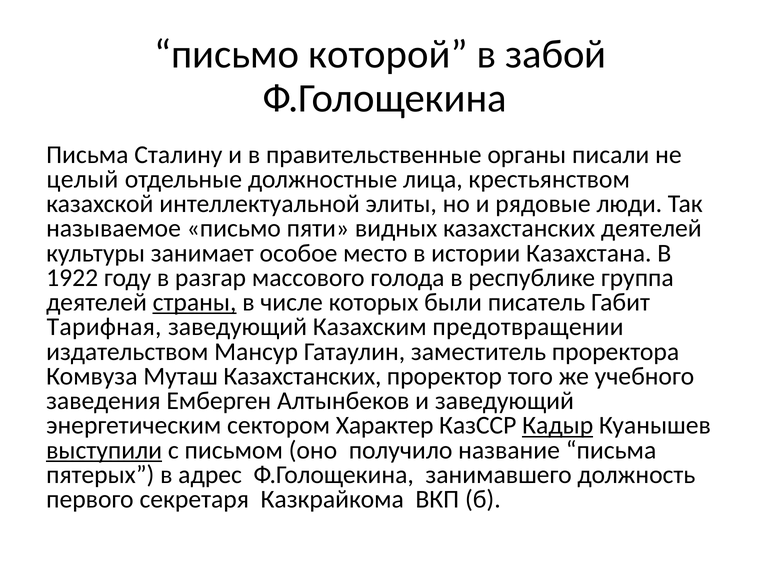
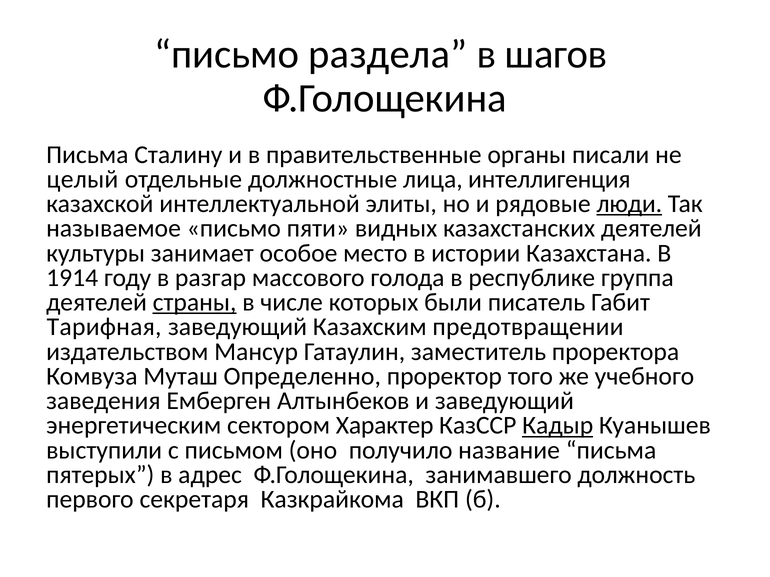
которой: которой -> раздела (388, 55)
забой: забой -> шагов (556, 55)
крестьянством: крестьянством -> интеллигенция (549, 179)
люди underline: none -> present (629, 204)
1922: 1922 -> 1914 (72, 278)
Муташ Казахстанских: Казахстанских -> Определенно (302, 377)
выступили underline: present -> none (104, 451)
